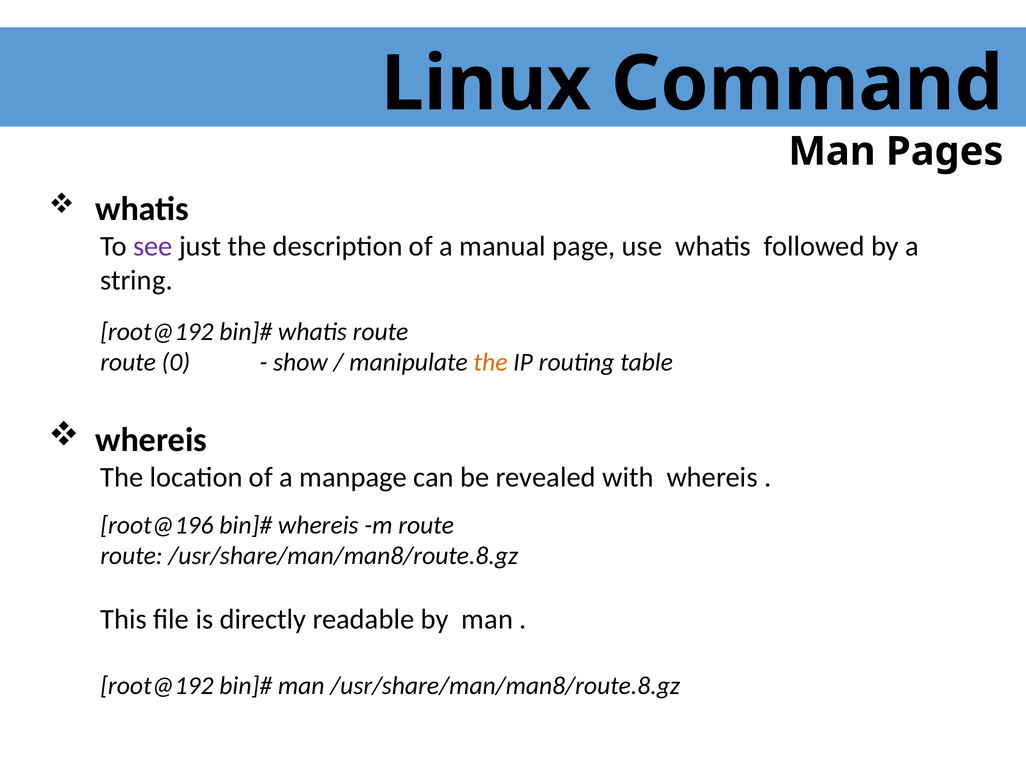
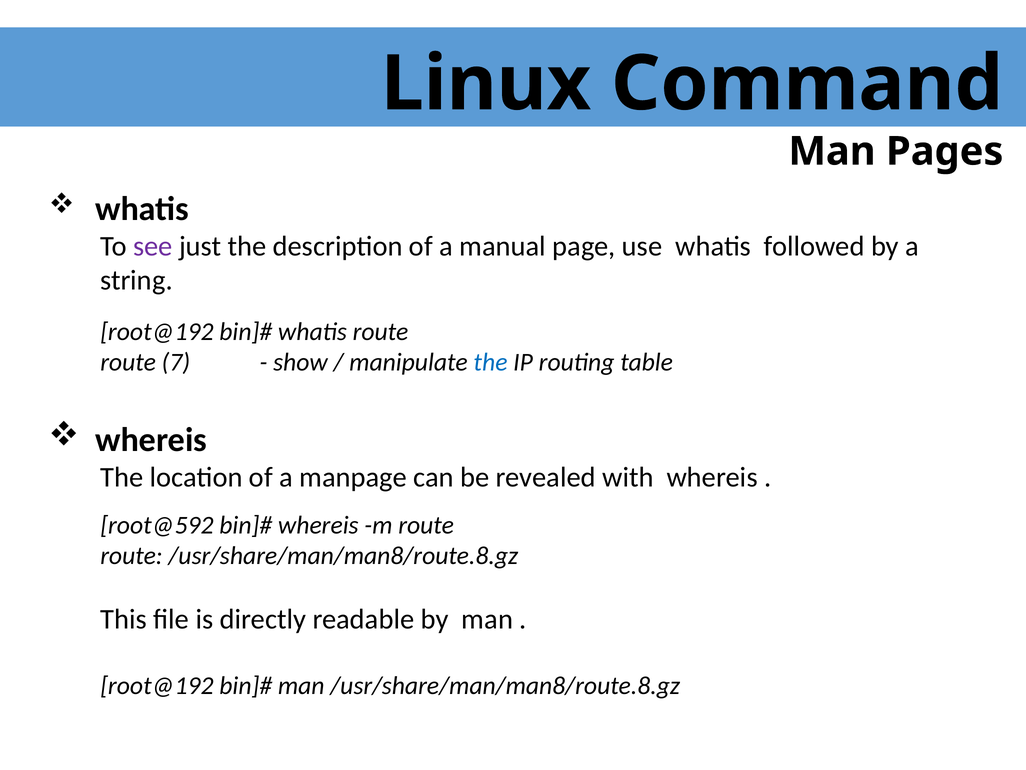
0: 0 -> 7 (176, 362)
the colour: orange -> blue (490, 362)
root@196: root@196 -> root@592 (157, 525)
